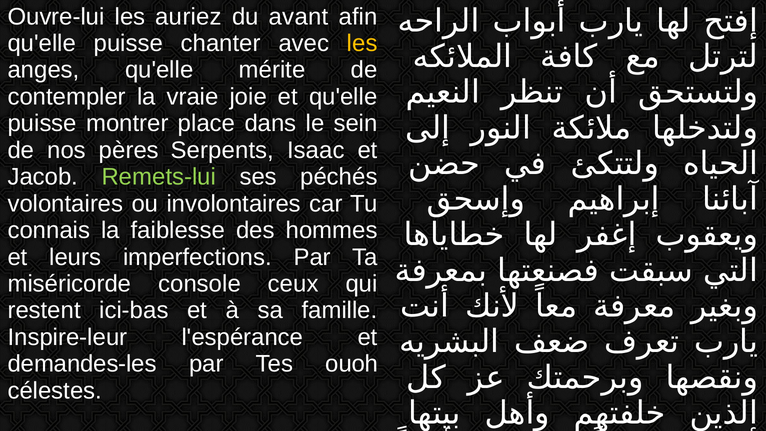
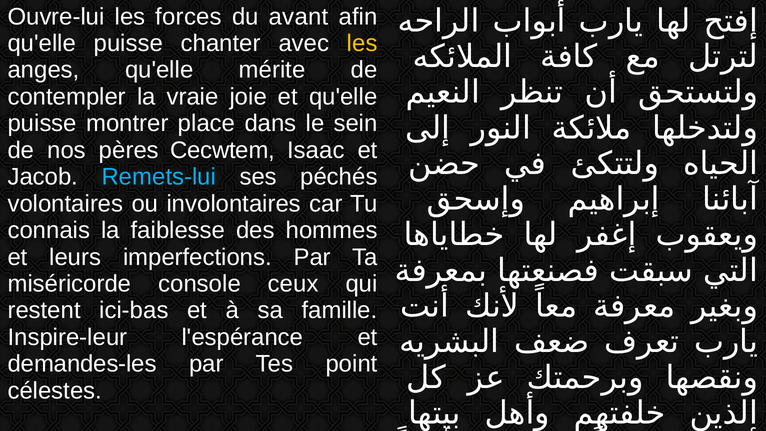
auriez: auriez -> forces (189, 17)
Serpents: Serpents -> Cecwtem (223, 150)
Remets-lui colour: light green -> light blue (159, 177)
ouoh: ouoh -> point (352, 364)
